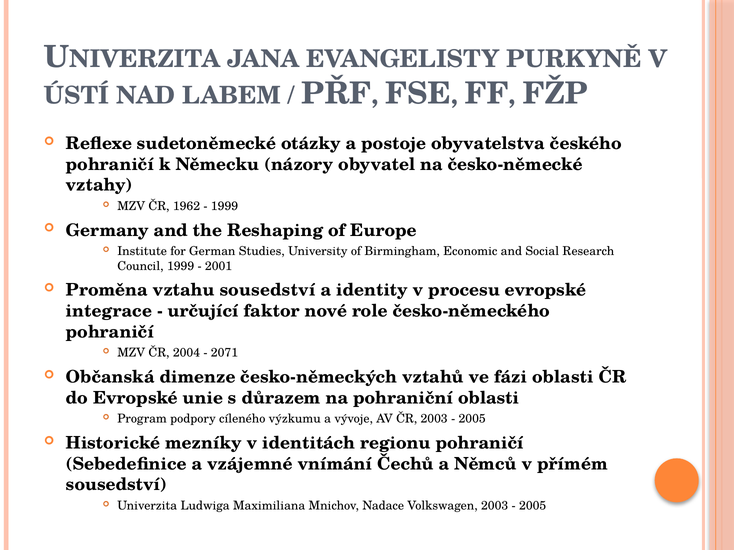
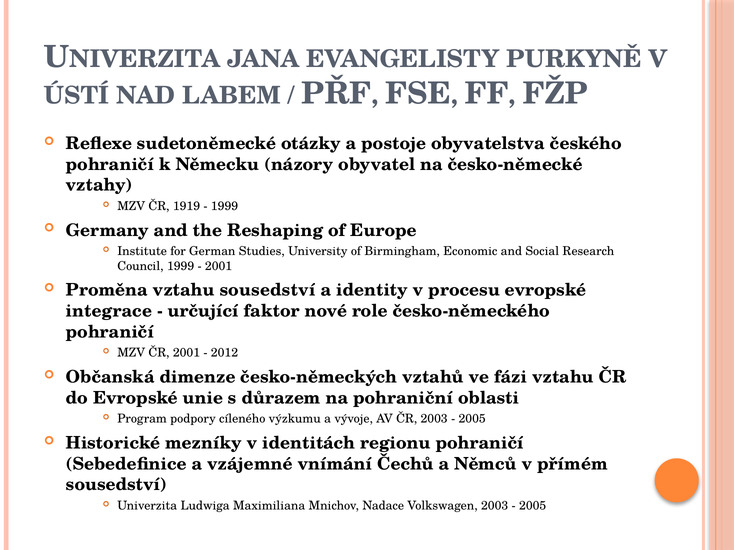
1962: 1962 -> 1919 (186, 206)
ČR 2004: 2004 -> 2001 (186, 353)
2071: 2071 -> 2012 (224, 353)
fázi oblasti: oblasti -> vztahu (563, 377)
